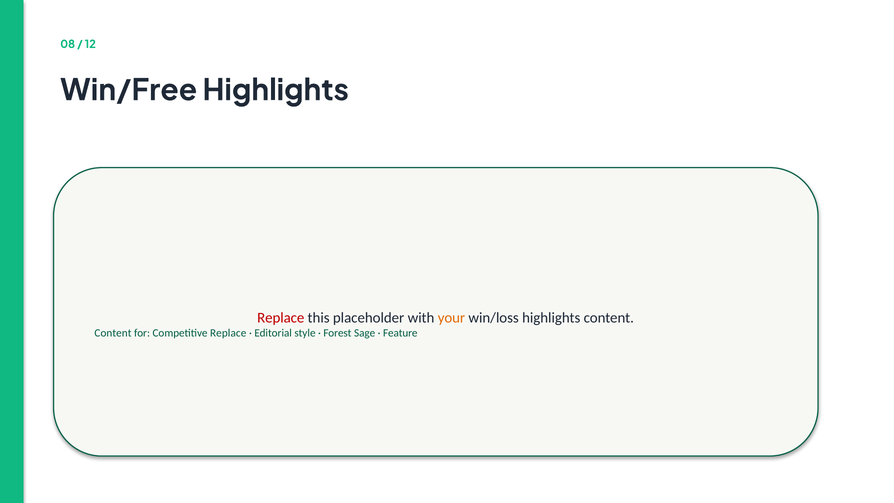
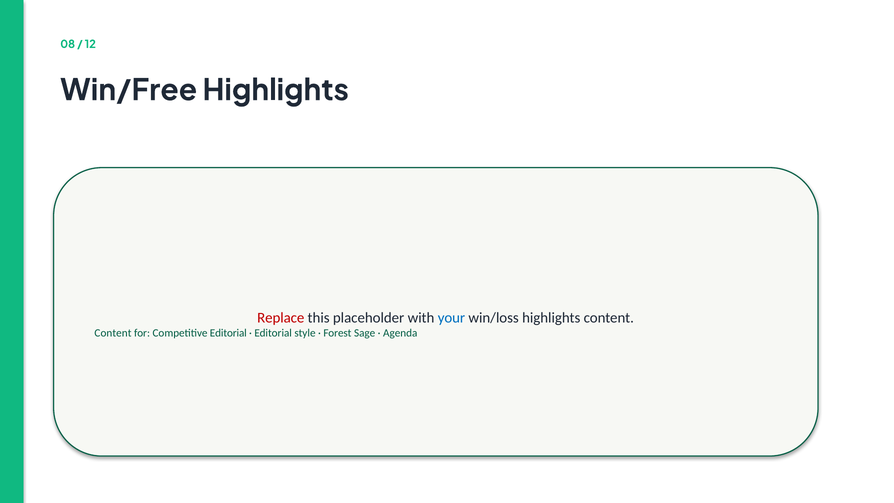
your colour: orange -> blue (451, 318)
Competitive Replace: Replace -> Editorial (228, 333)
Feature: Feature -> Agenda (400, 333)
